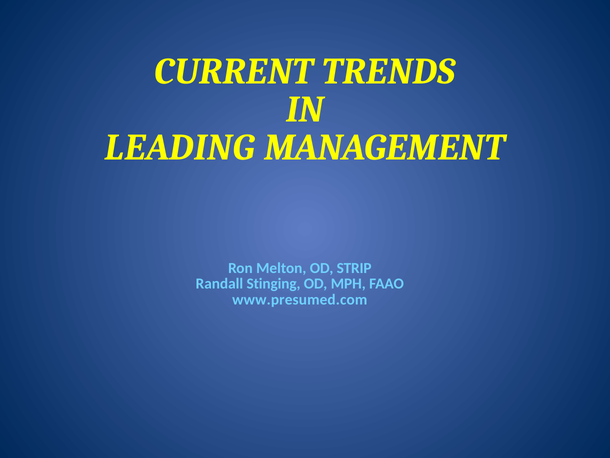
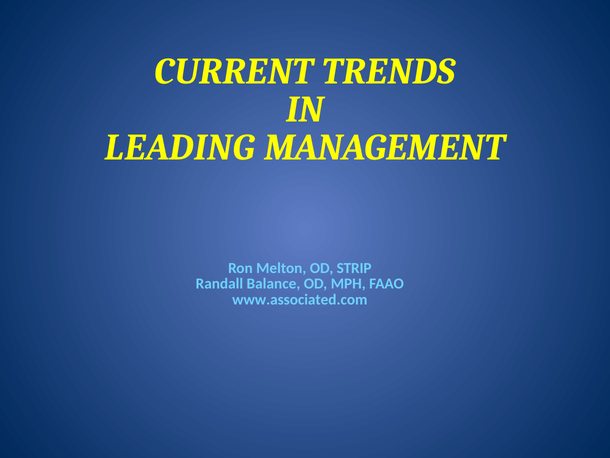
Stinging: Stinging -> Balance (273, 284)
www.presumed.com: www.presumed.com -> www.associated.com (300, 299)
